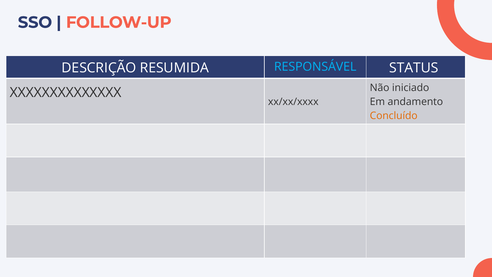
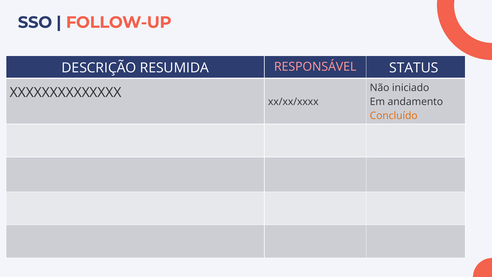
RESPONSÁVEL colour: light blue -> pink (315, 67)
